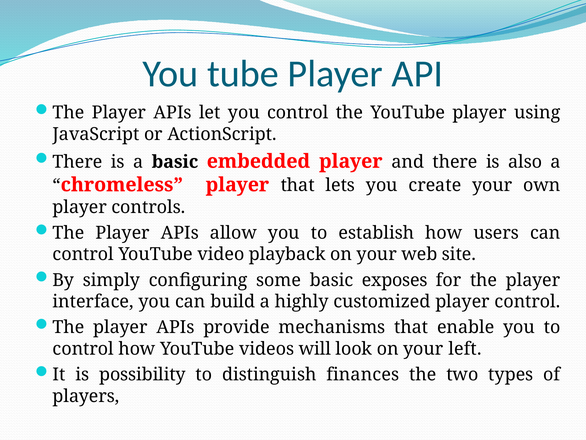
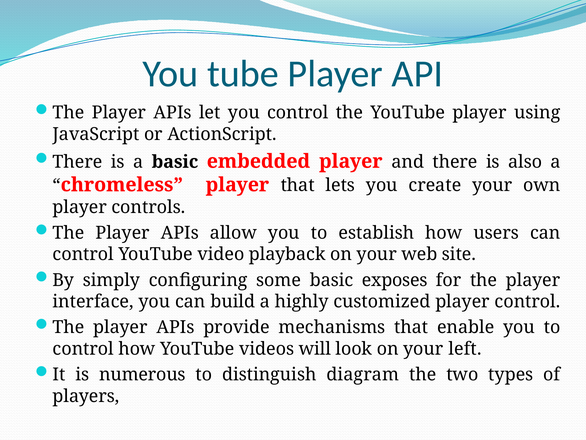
possibility: possibility -> numerous (142, 374)
finances: finances -> diagram (363, 374)
